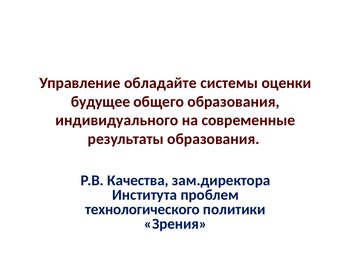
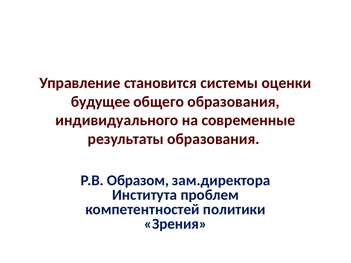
обладайте: обладайте -> становится (160, 83)
Качества: Качества -> Образом (138, 181)
технологического: технологического -> компетентностей (142, 210)
